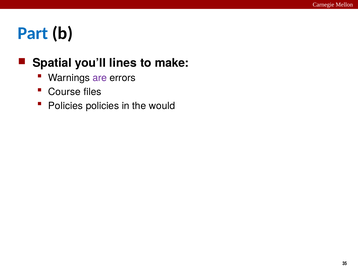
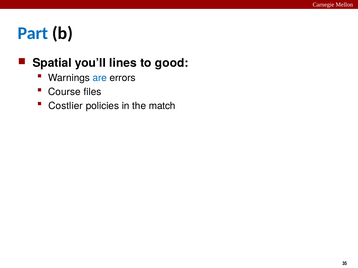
make: make -> good (172, 63)
are colour: purple -> blue (100, 78)
Policies: Policies -> Costlier (66, 106)
would: would -> match (162, 106)
